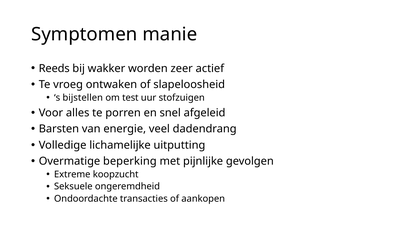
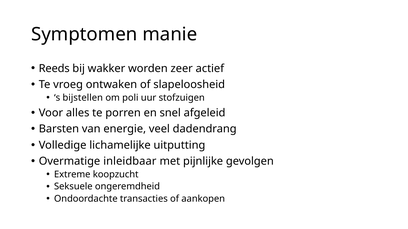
test: test -> poli (130, 98)
beperking: beperking -> inleidbaar (130, 162)
